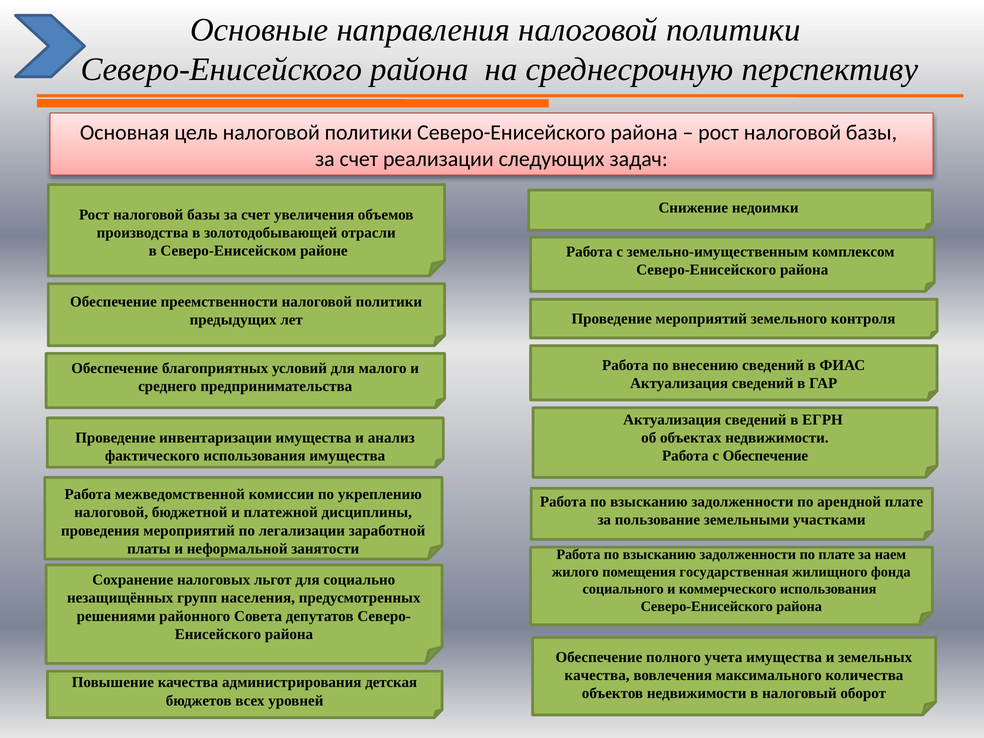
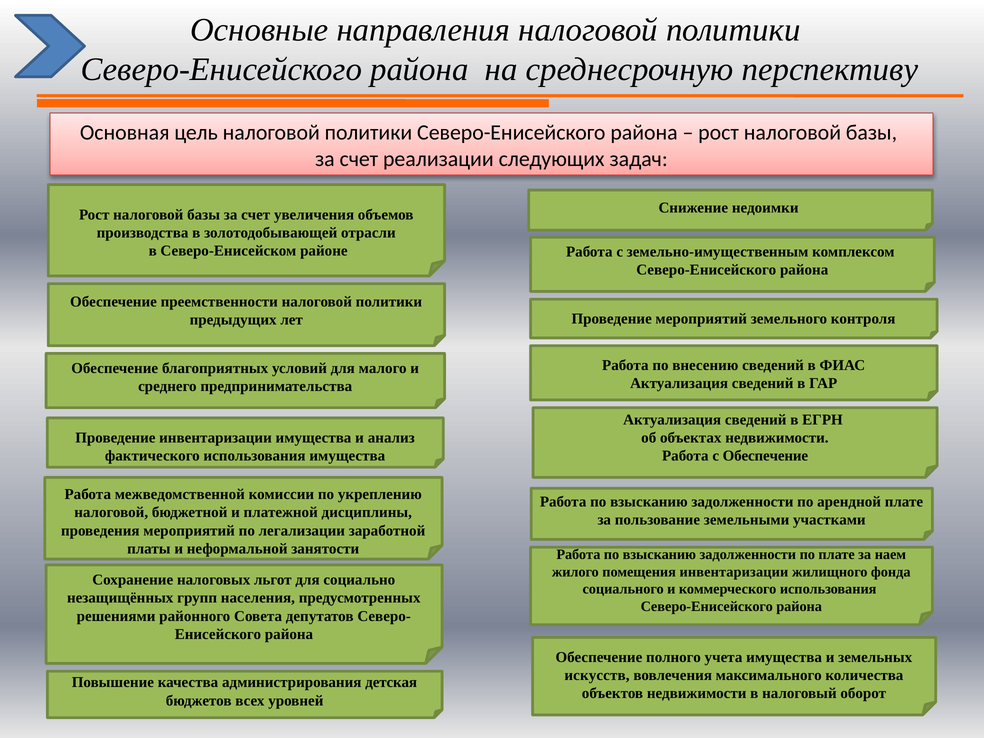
помещения государственная: государственная -> инвентаризации (734, 572)
качества: качества -> искусств (597, 675)
